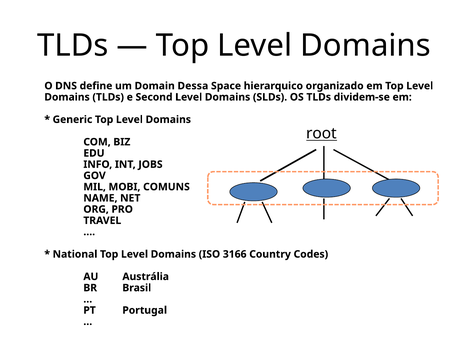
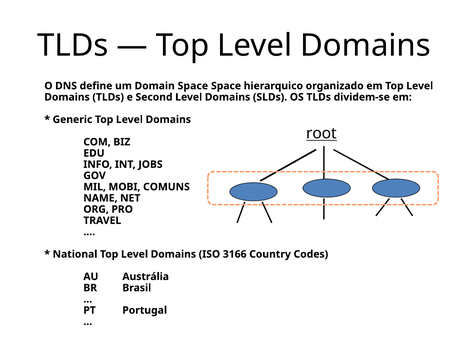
Domain Dessa: Dessa -> Space (193, 86)
